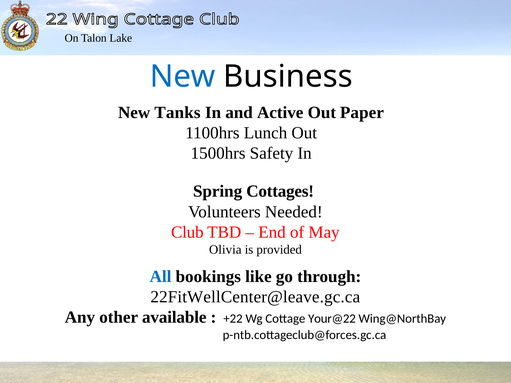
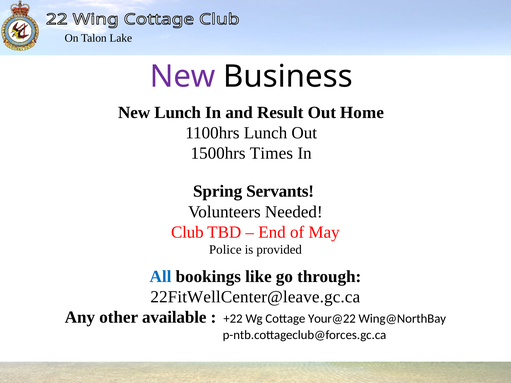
New colour: blue -> purple (183, 77)
New Tanks: Tanks -> Lunch (178, 112)
Active: Active -> Result (280, 112)
Paper: Paper -> Home (362, 112)
Safety: Safety -> Times (271, 153)
Cottages: Cottages -> Servants (280, 191)
Olivia: Olivia -> Police (225, 250)
